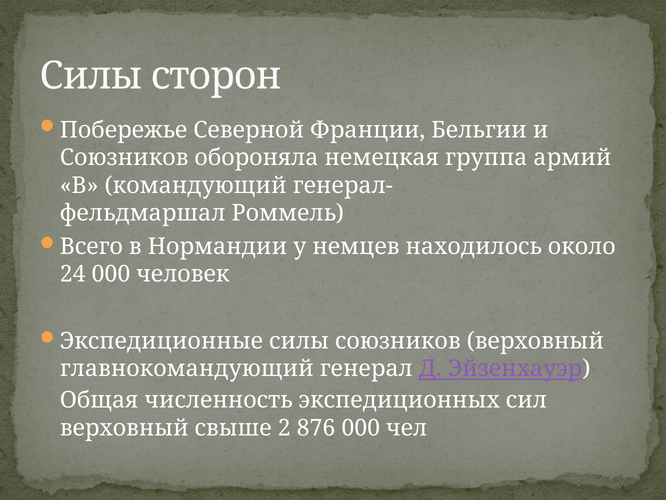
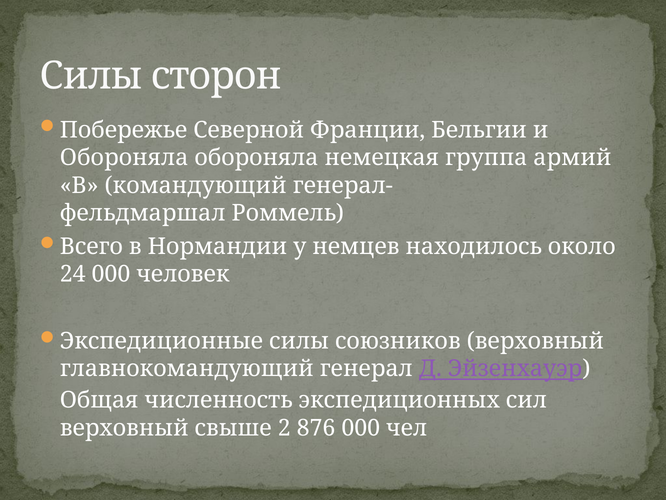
Союзников: Союзников -> Обороняла (124, 158)
